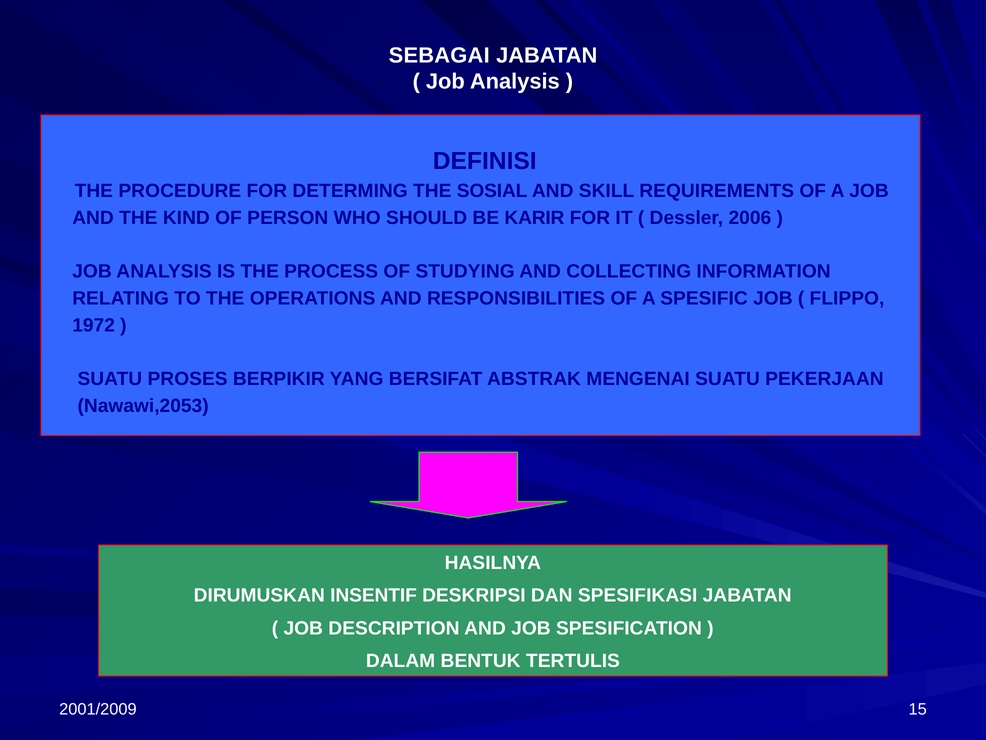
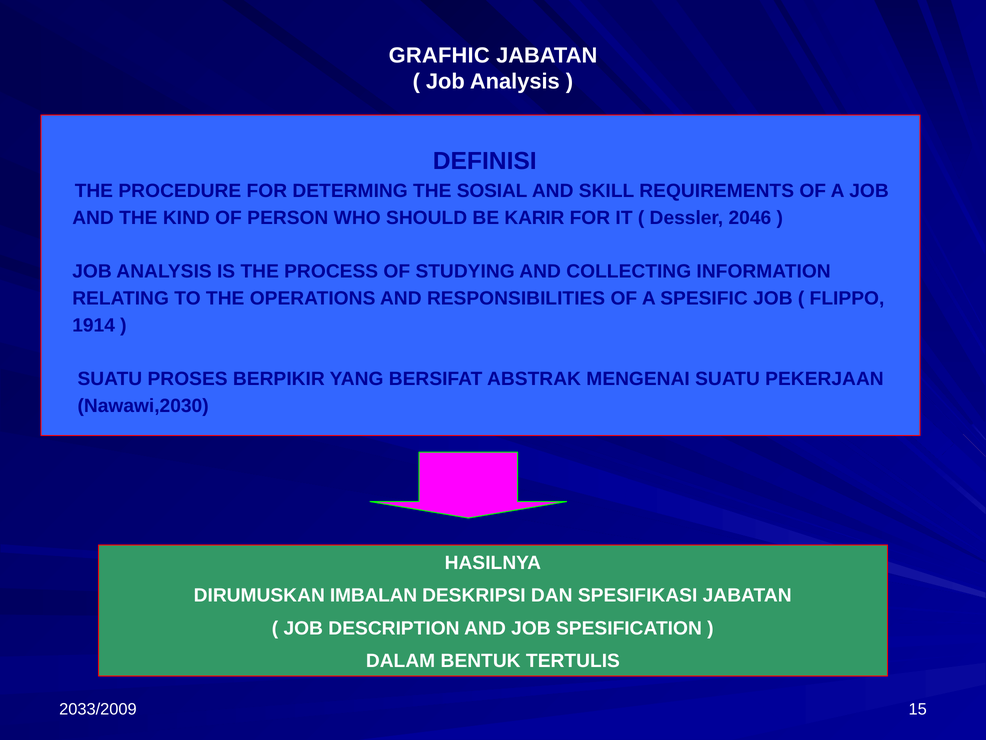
SEBAGAI: SEBAGAI -> GRAFHIC (439, 55)
2006: 2006 -> 2046 (750, 218)
1972: 1972 -> 1914 (94, 325)
Nawawi,2053: Nawawi,2053 -> Nawawi,2030 (143, 406)
INSENTIF: INSENTIF -> IMBALAN (374, 595)
2001/2009: 2001/2009 -> 2033/2009 (98, 709)
